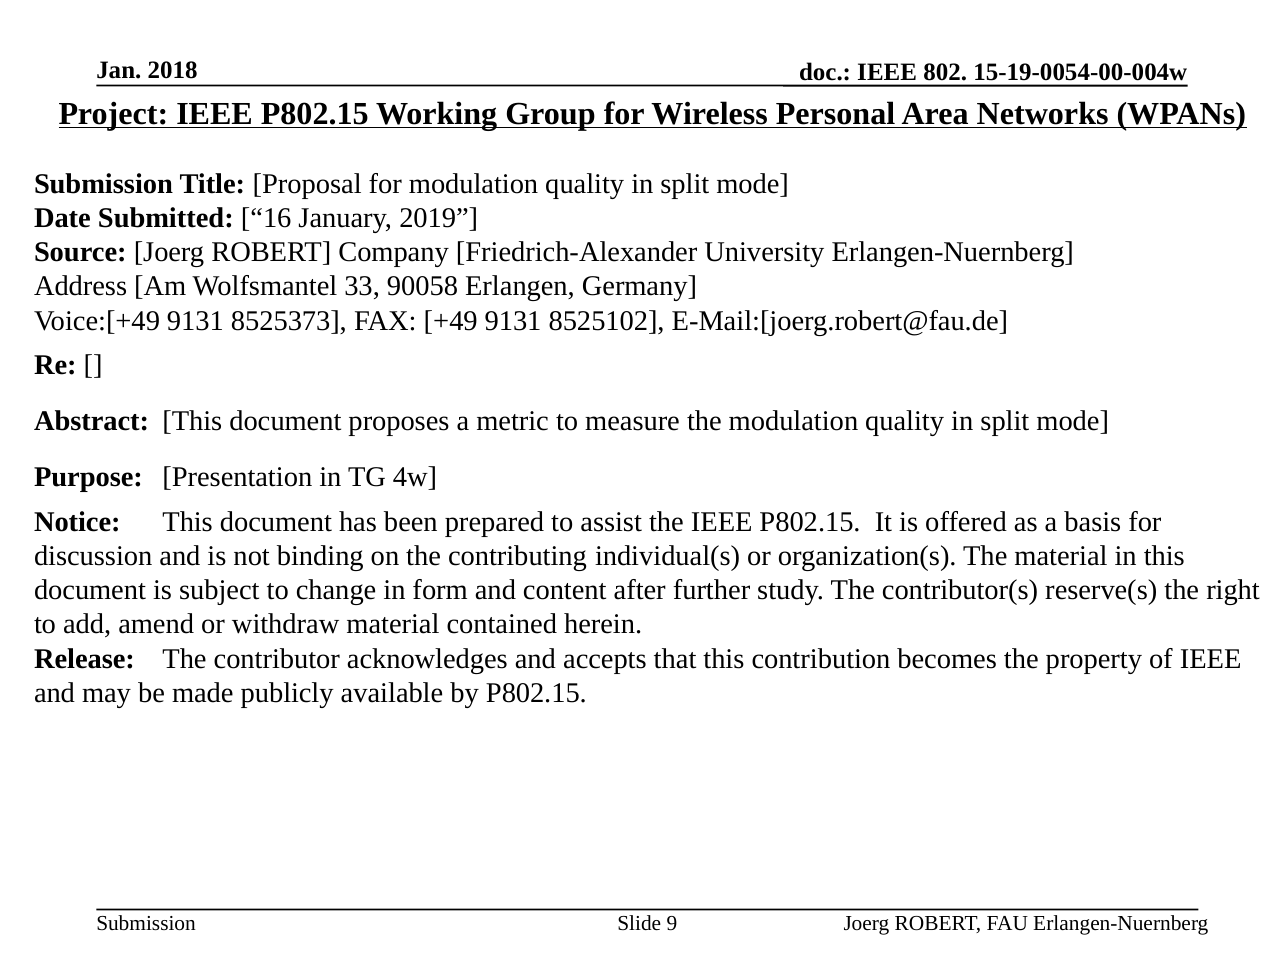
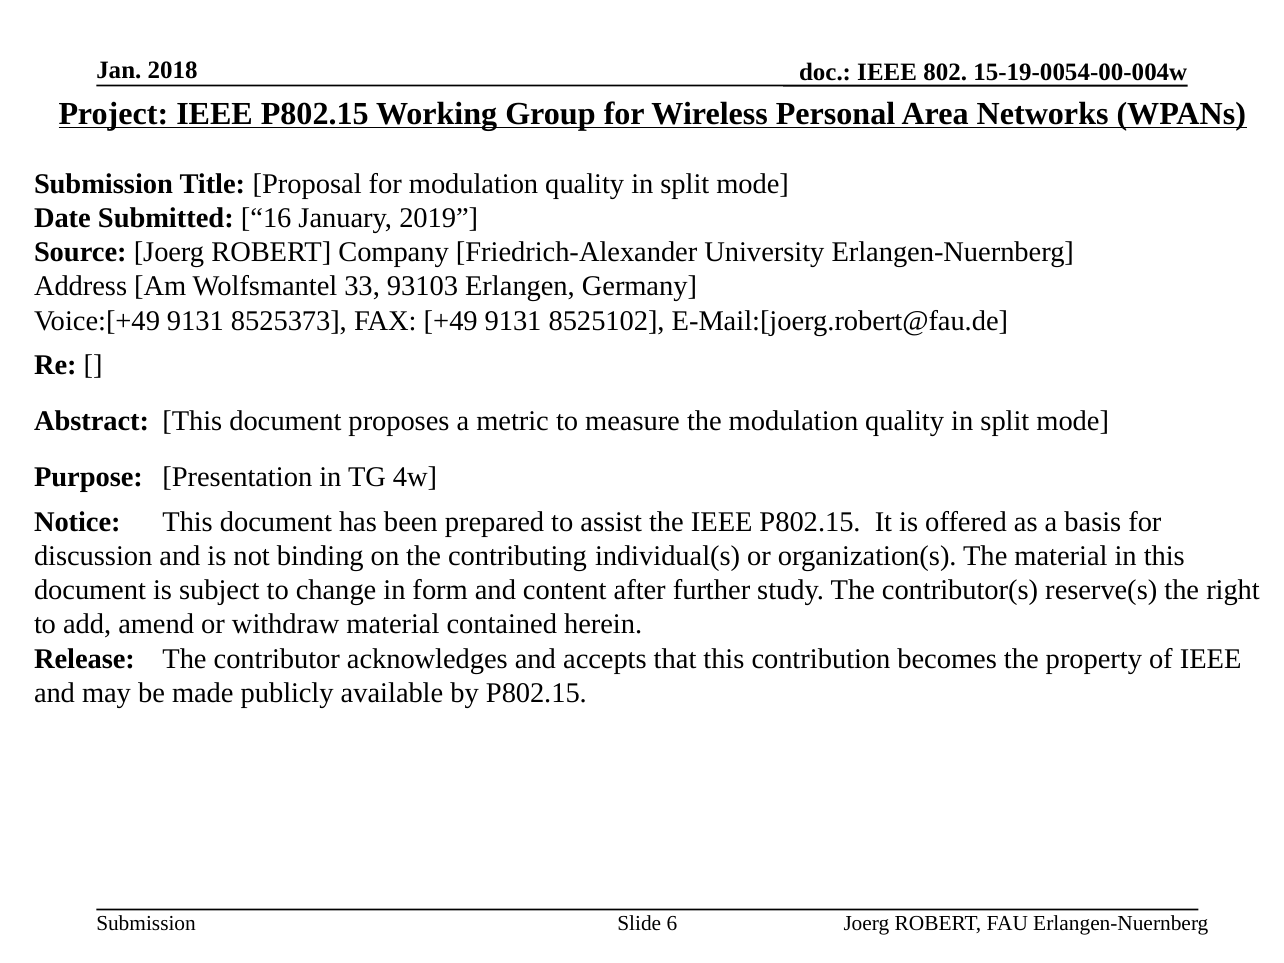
90058: 90058 -> 93103 (422, 286)
9: 9 -> 6 (672, 924)
